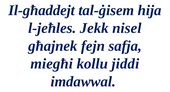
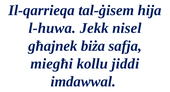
Il-għaddejt: Il-għaddejt -> Il-qarrieqa (42, 10)
l-jeħles: l-jeħles -> l-huwa (52, 28)
fejn: fejn -> biża (93, 46)
